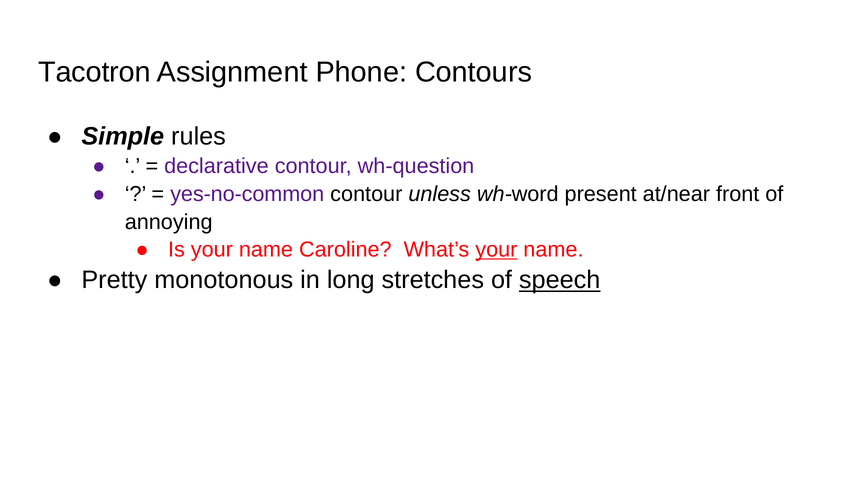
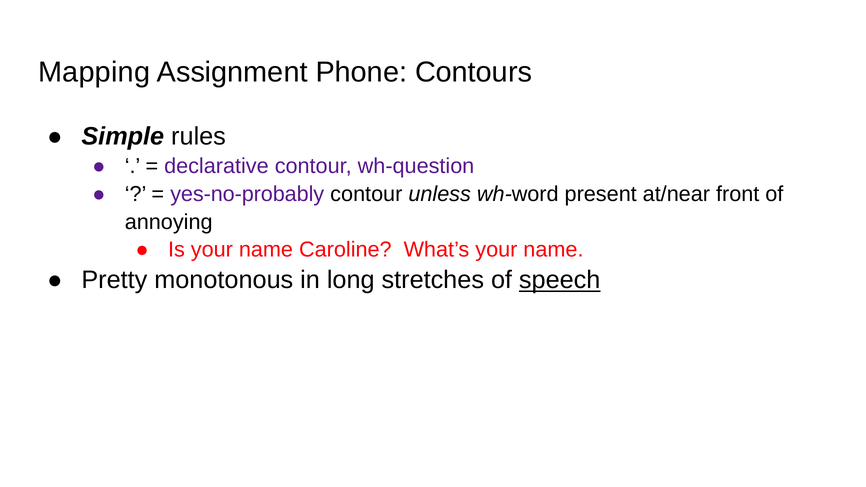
Tacotron: Tacotron -> Mapping (94, 72)
yes-no-common: yes-no-common -> yes-no-probably (247, 194)
your underline: present -> none (496, 250)
